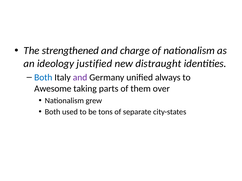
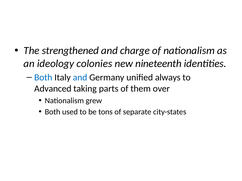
justified: justified -> colonies (94, 64)
distraught: distraught -> nineteenth (158, 64)
and colour: purple -> blue (80, 78)
Awesome: Awesome -> Advanced (53, 89)
